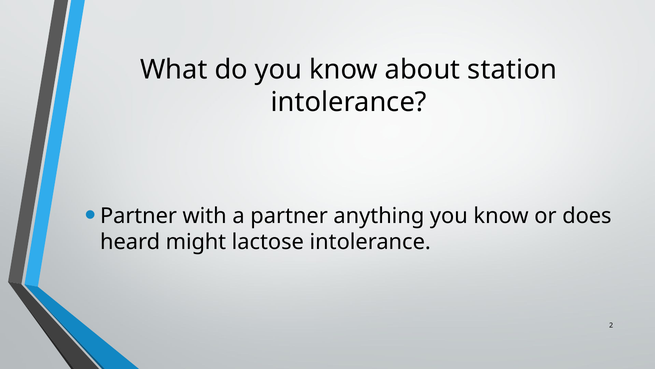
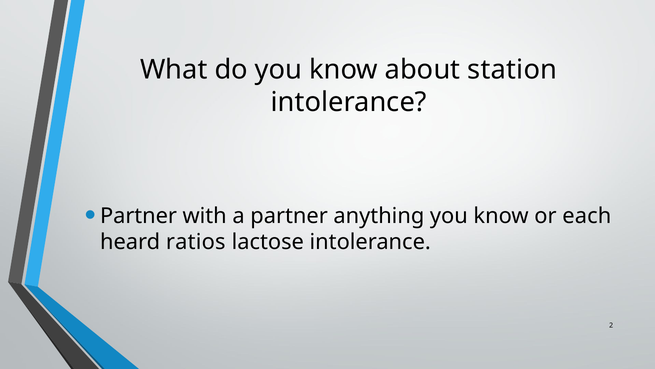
does: does -> each (587, 216)
might: might -> ratios (196, 242)
